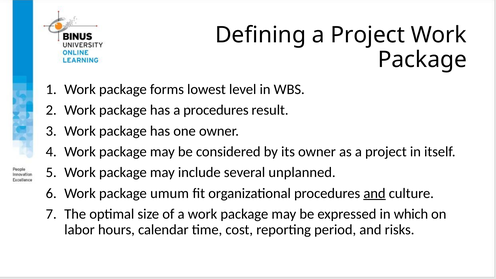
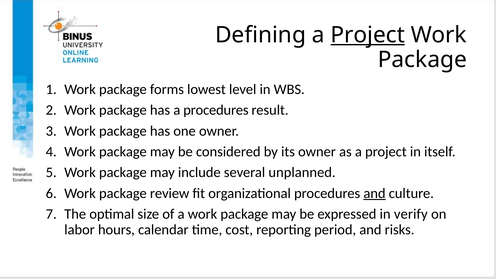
Project underline: none -> present (368, 35)
umum: umum -> review (170, 193)
which: which -> verify (411, 214)
